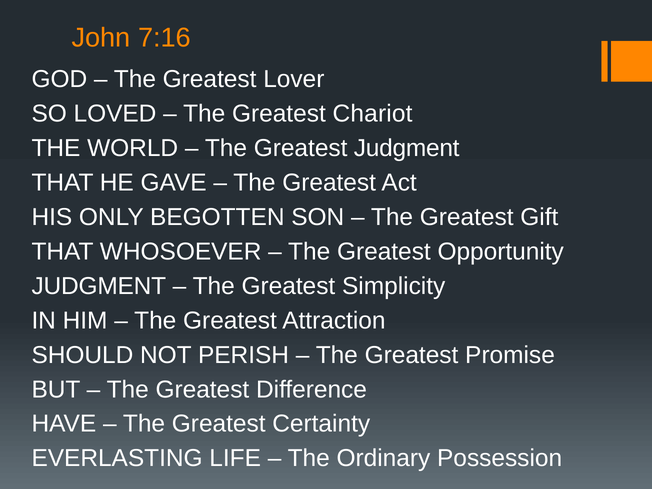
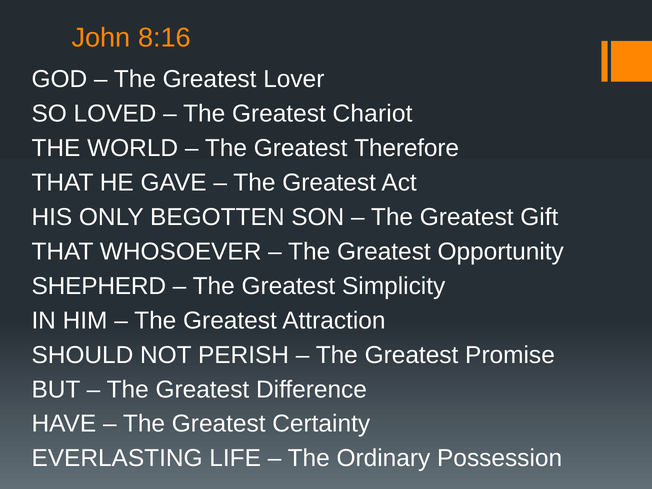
7:16: 7:16 -> 8:16 (165, 38)
Greatest Judgment: Judgment -> Therefore (407, 148)
JUDGMENT: JUDGMENT -> SHEPHERD (99, 286)
